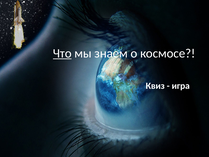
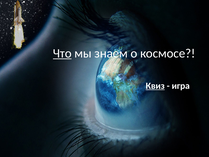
Квиз underline: none -> present (155, 86)
